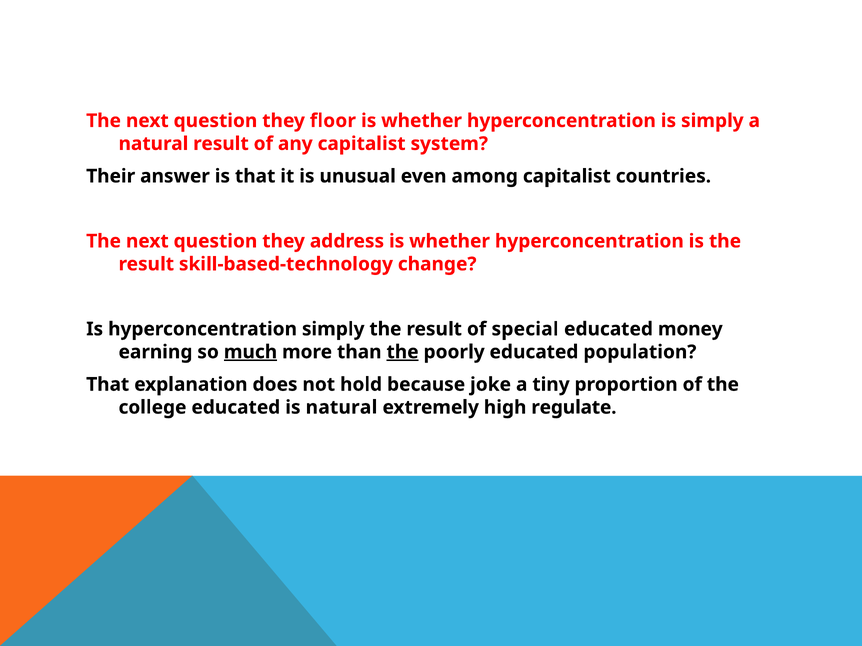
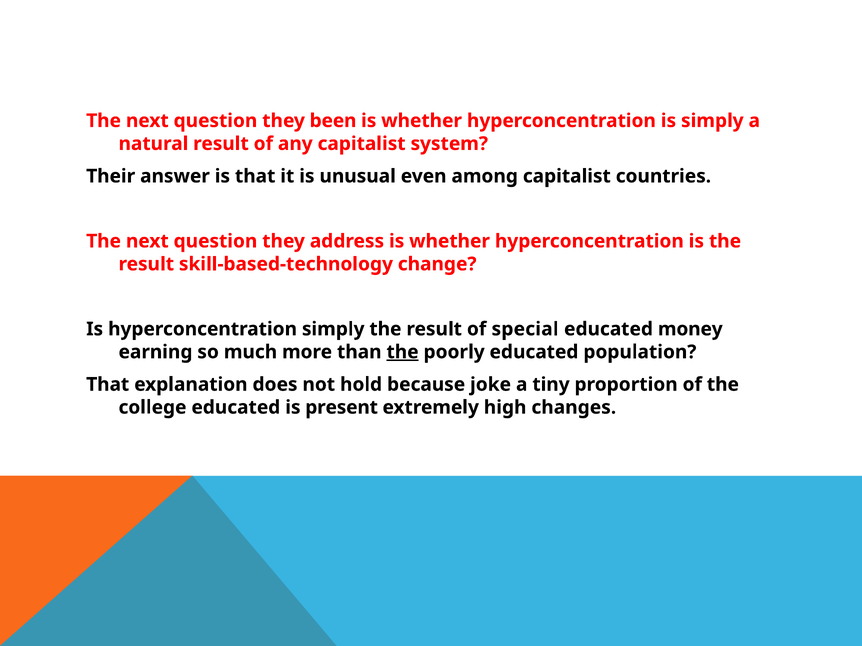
floor: floor -> been (333, 121)
much underline: present -> none (251, 352)
is natural: natural -> present (342, 408)
regulate: regulate -> changes (574, 408)
